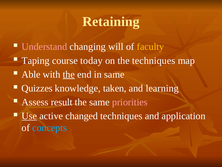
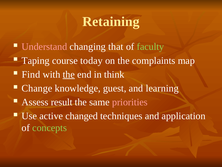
will: will -> that (116, 47)
faculty colour: yellow -> light green (150, 47)
the techniques: techniques -> complaints (154, 60)
Able: Able -> Find (31, 74)
in same: same -> think (114, 74)
Quizzes: Quizzes -> Change (37, 88)
taken: taken -> guest (115, 88)
Use underline: present -> none (29, 116)
concepts colour: light blue -> light green (50, 128)
